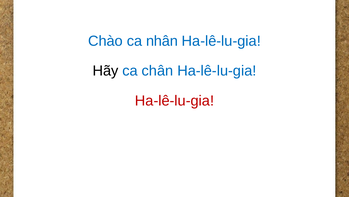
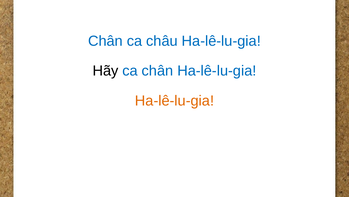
Chào: Chào -> Chân (105, 41)
nhân: nhân -> châu (162, 41)
Ha-lê-lu-gia colour: red -> orange (174, 100)
